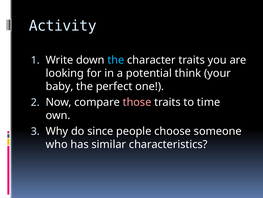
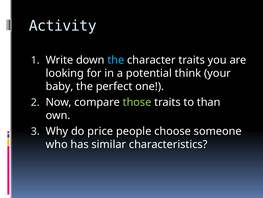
those colour: pink -> light green (137, 102)
time: time -> than (209, 102)
since: since -> price (100, 131)
